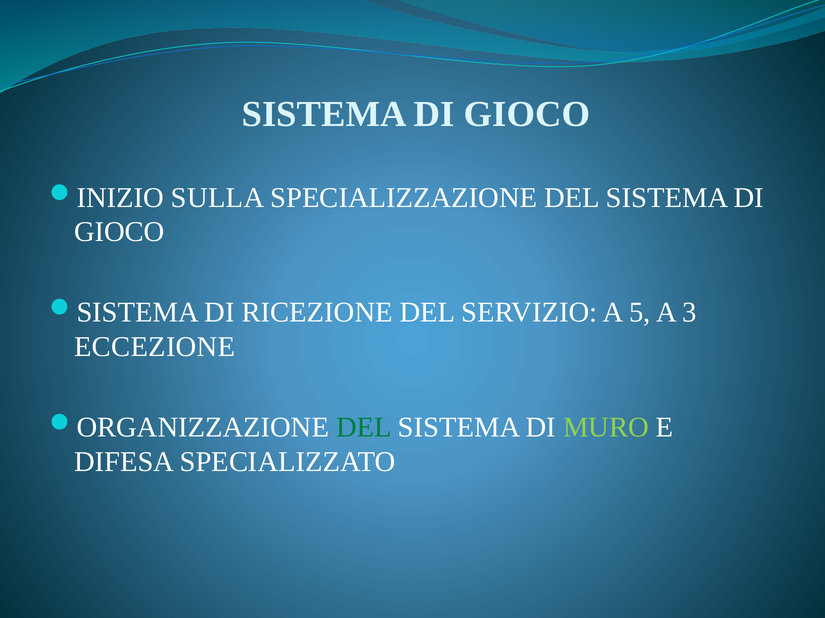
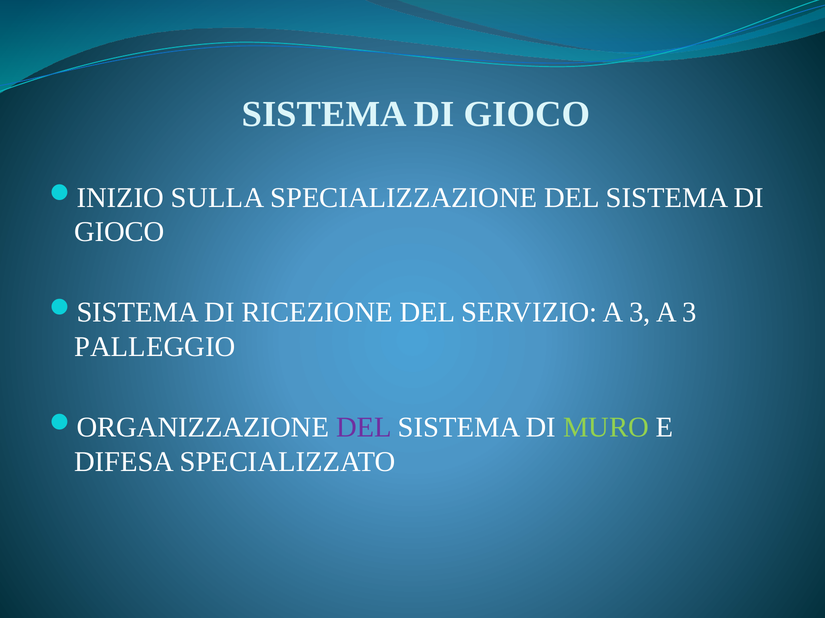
SERVIZIO A 5: 5 -> 3 (640, 313)
ECCEZIONE: ECCEZIONE -> PALLEGGIO (155, 347)
DEL colour: green -> purple (364, 428)
